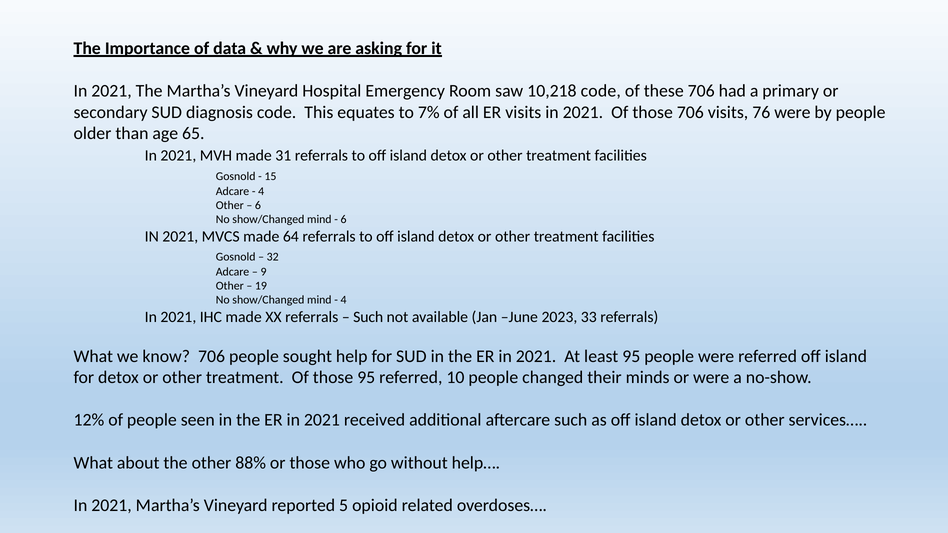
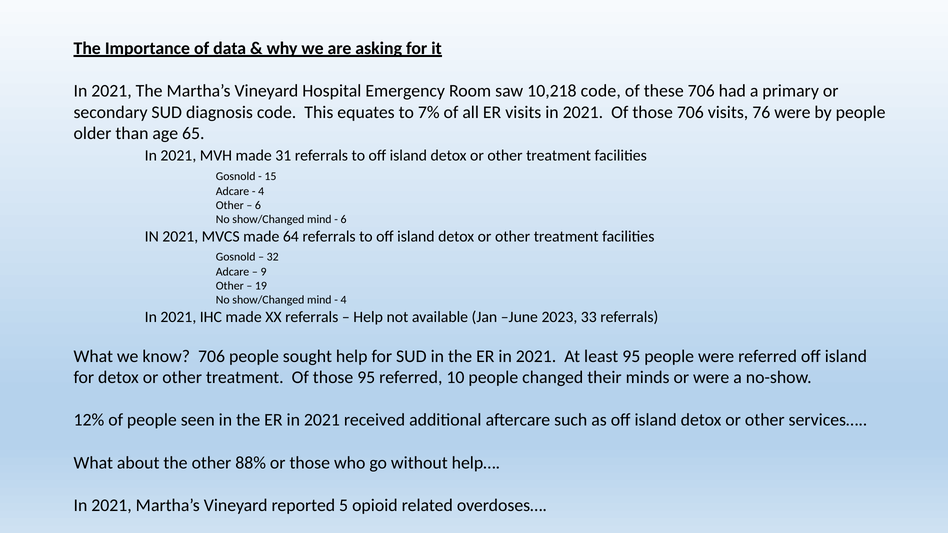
Such: Such -> Help (368, 317)
